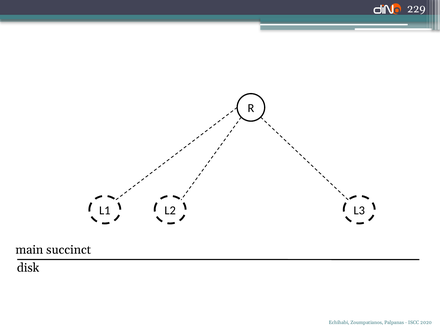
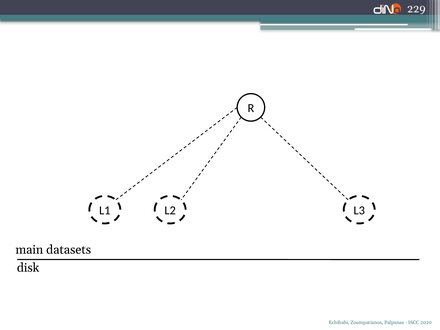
succinct: succinct -> datasets (69, 250)
